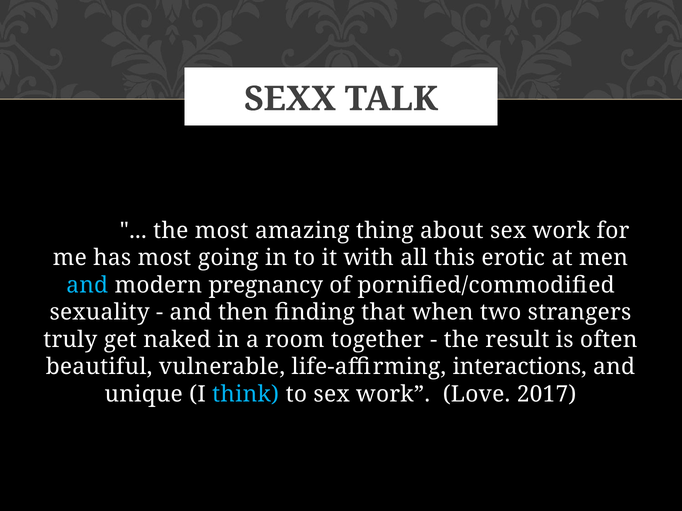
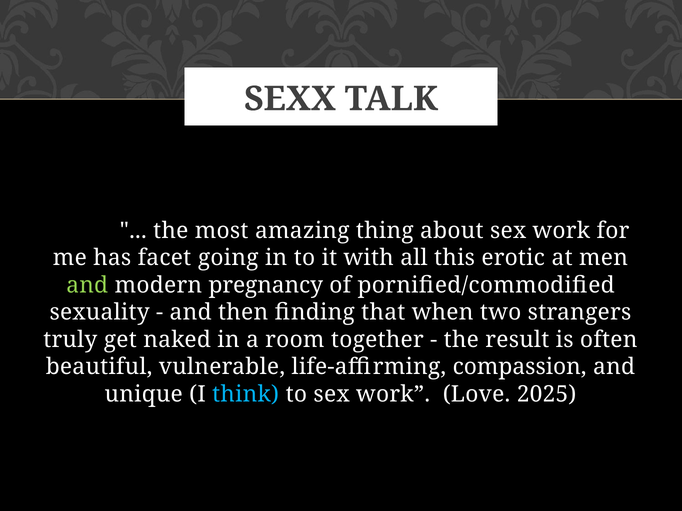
has most: most -> facet (164, 258)
and colour: light blue -> light green (87, 285)
interactions: interactions -> compassion (520, 367)
2017: 2017 -> 2025 (547, 394)
